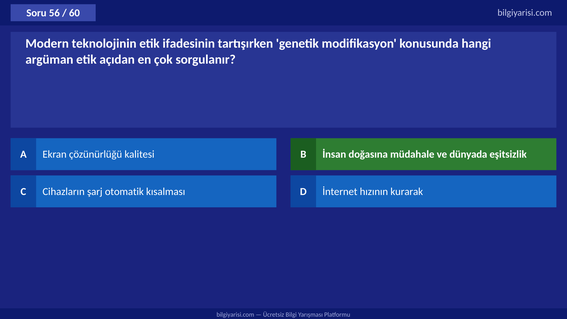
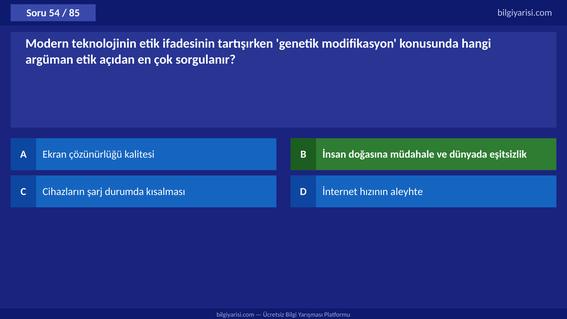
56: 56 -> 54 (54, 13)
60: 60 -> 85 (74, 13)
otomatik: otomatik -> durumda (124, 191)
kurarak: kurarak -> aleyhte (407, 191)
